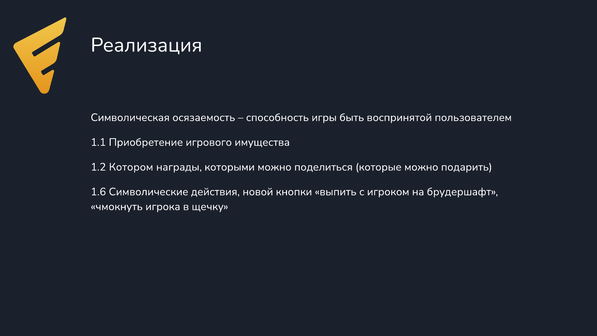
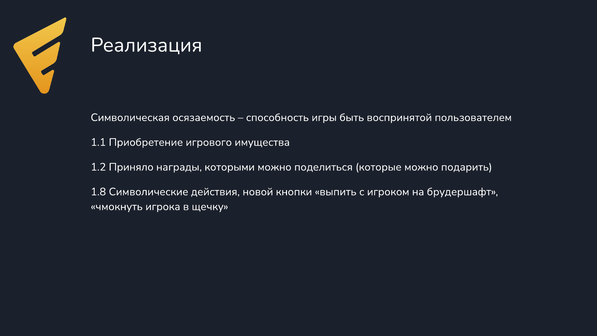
Котором: Котором -> Приняло (131, 167)
1.6: 1.6 -> 1.8 (98, 192)
